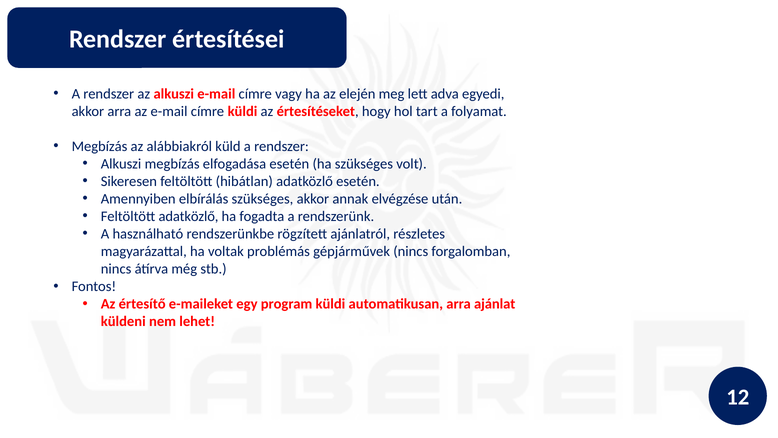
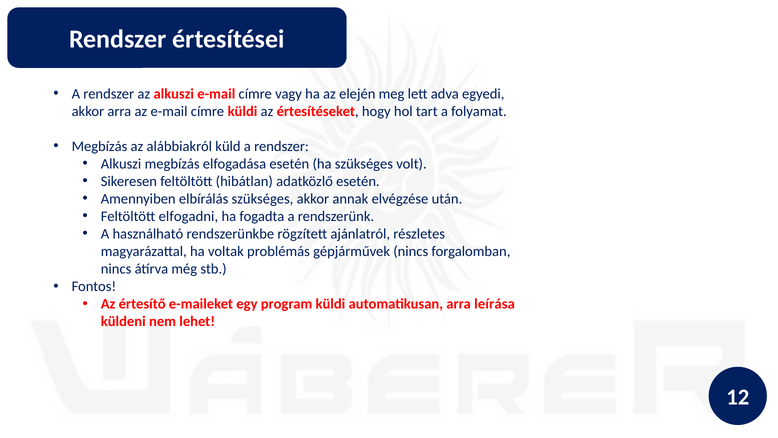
Feltöltött adatközlő: adatközlő -> elfogadni (188, 216)
ajánlat: ajánlat -> leírása (495, 304)
